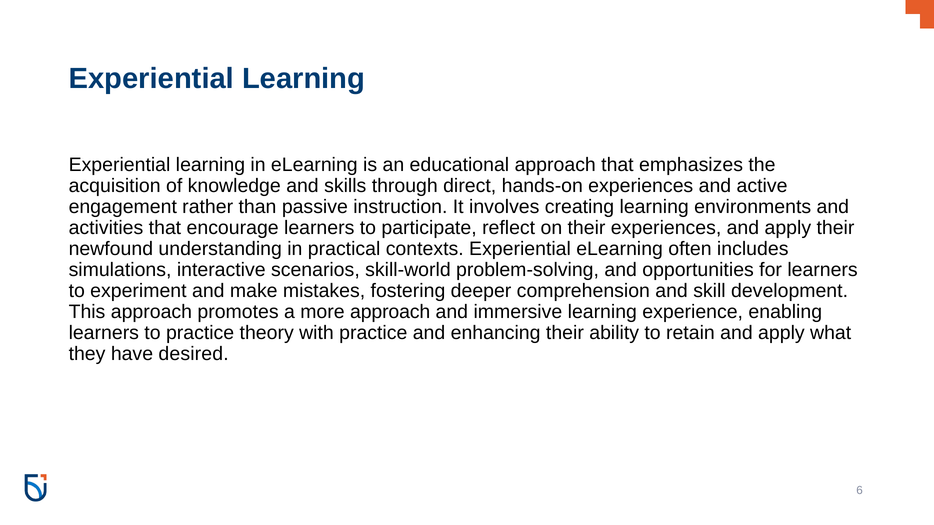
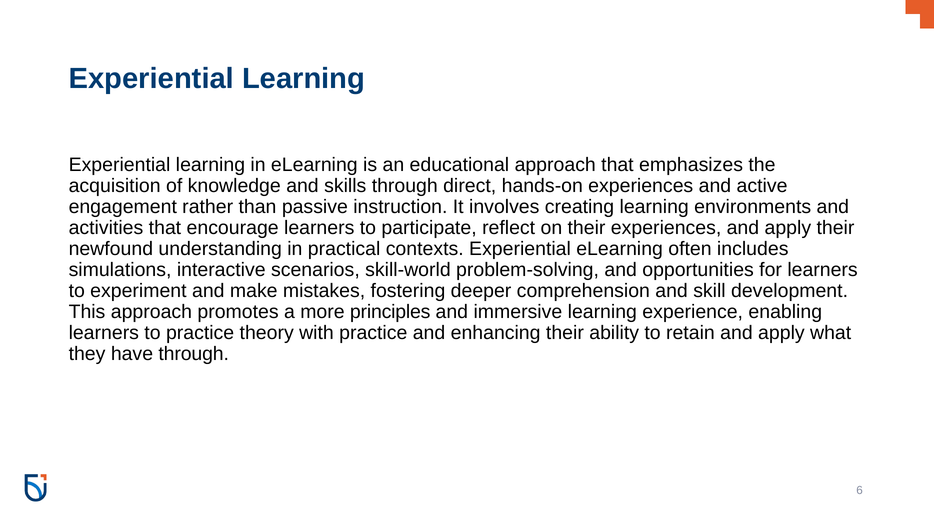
more approach: approach -> principles (390, 312)
have desired: desired -> through (194, 354)
